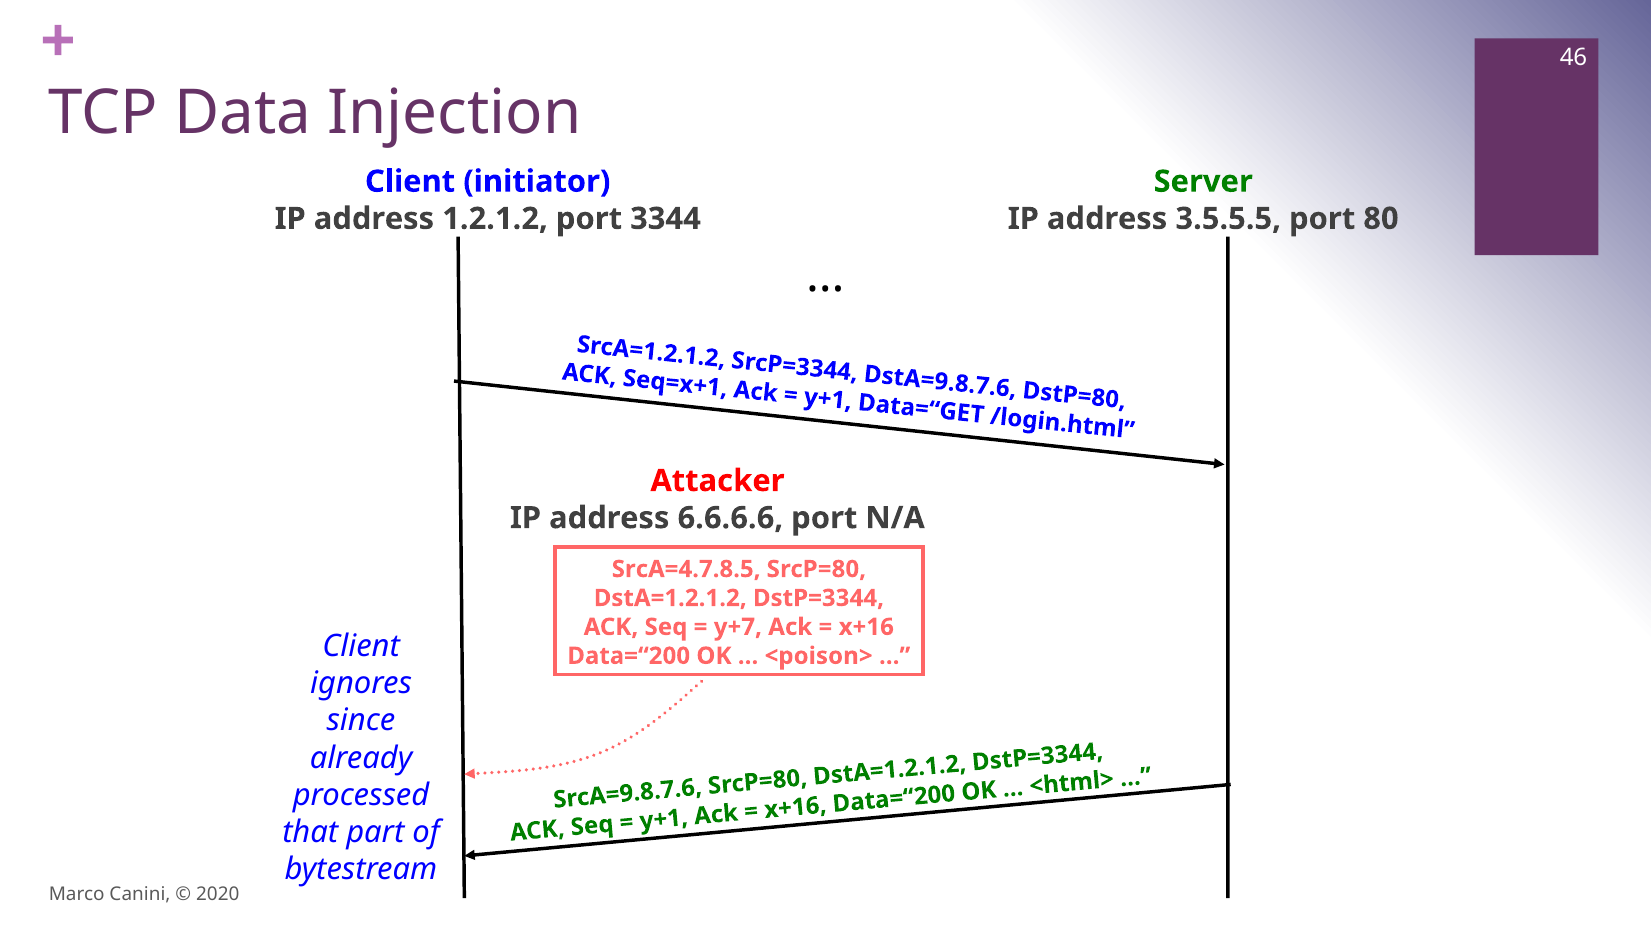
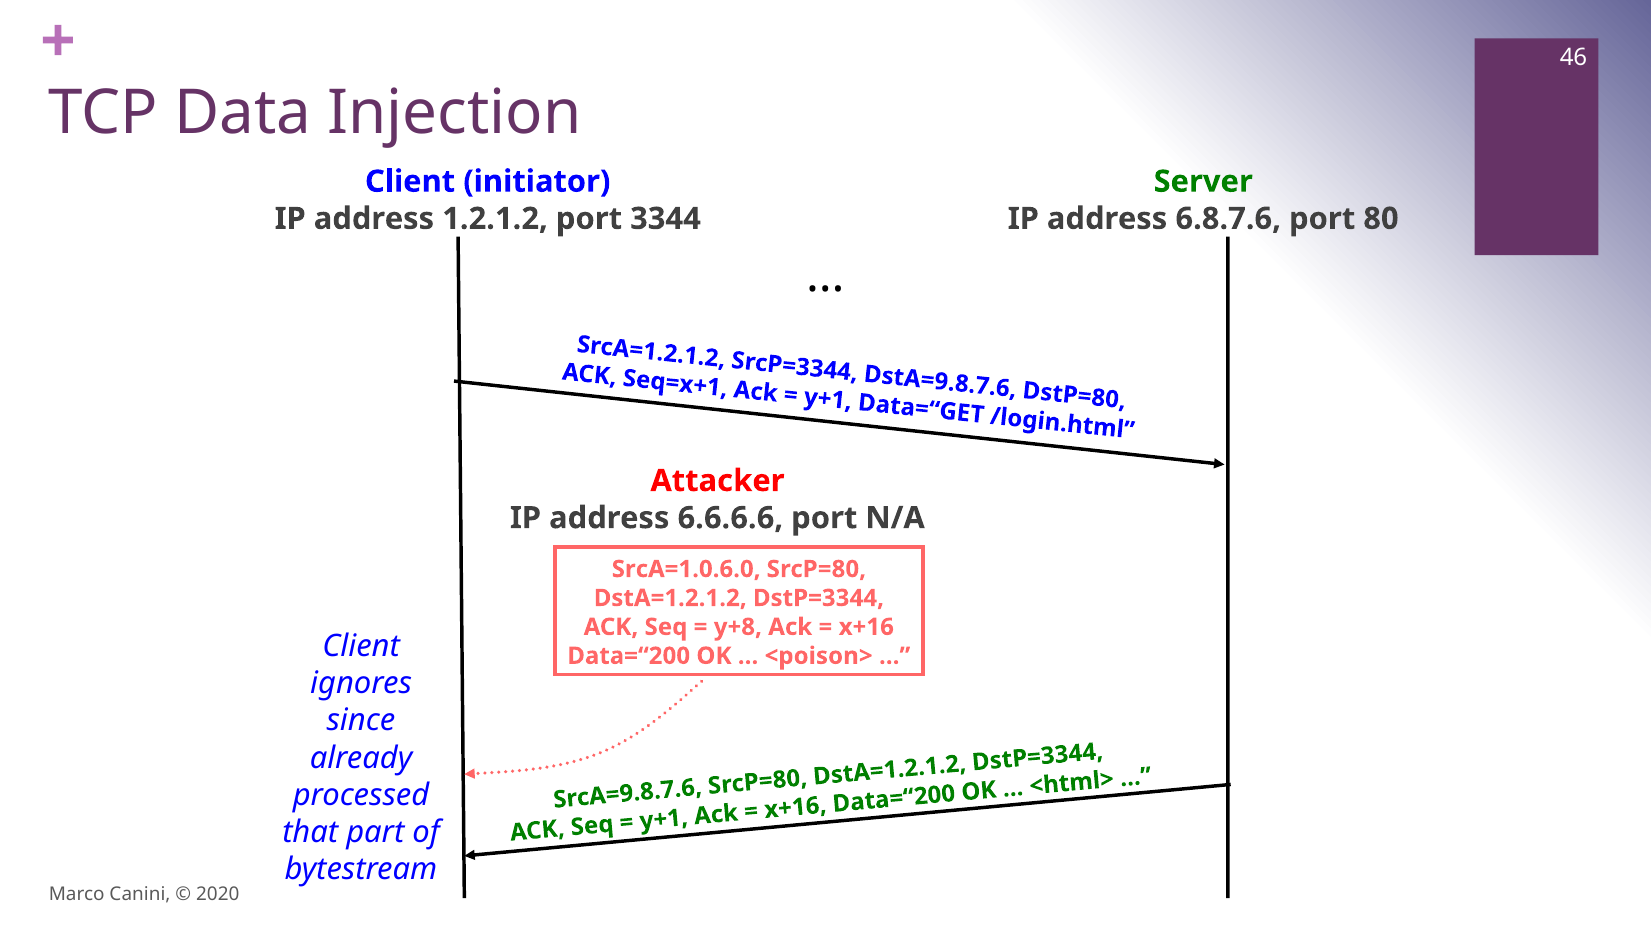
3.5.5.5: 3.5.5.5 -> 6.8.7.6 (1228, 219)
SrcA=4.7.8.5: SrcA=4.7.8.5 -> SrcA=1.0.6.0 (686, 569)
y+7: y+7 -> y+8 (738, 627)
